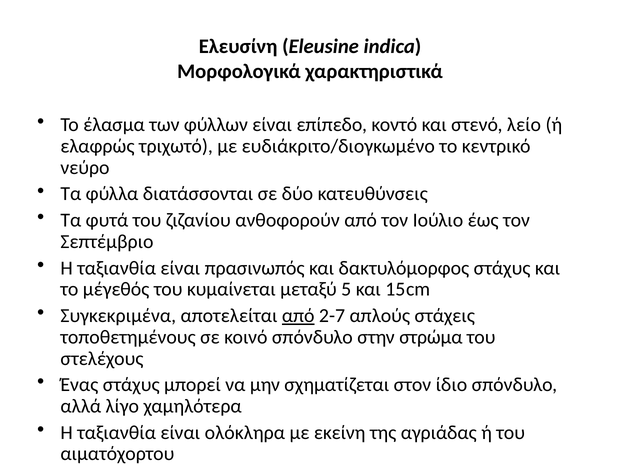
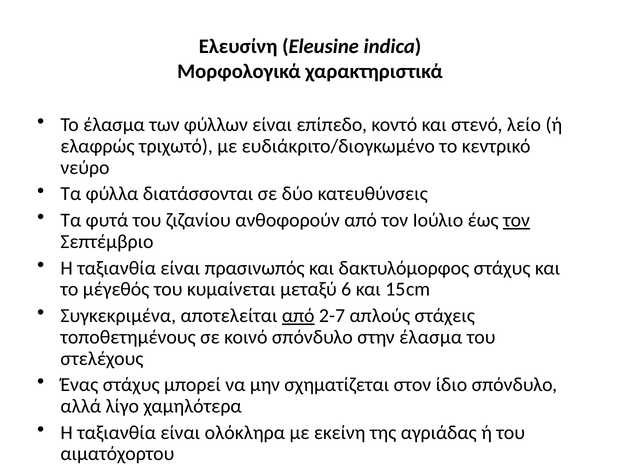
τον underline: none -> present (517, 220)
5: 5 -> 6 (346, 289)
στην στρώμα: στρώμα -> έλασμα (431, 337)
